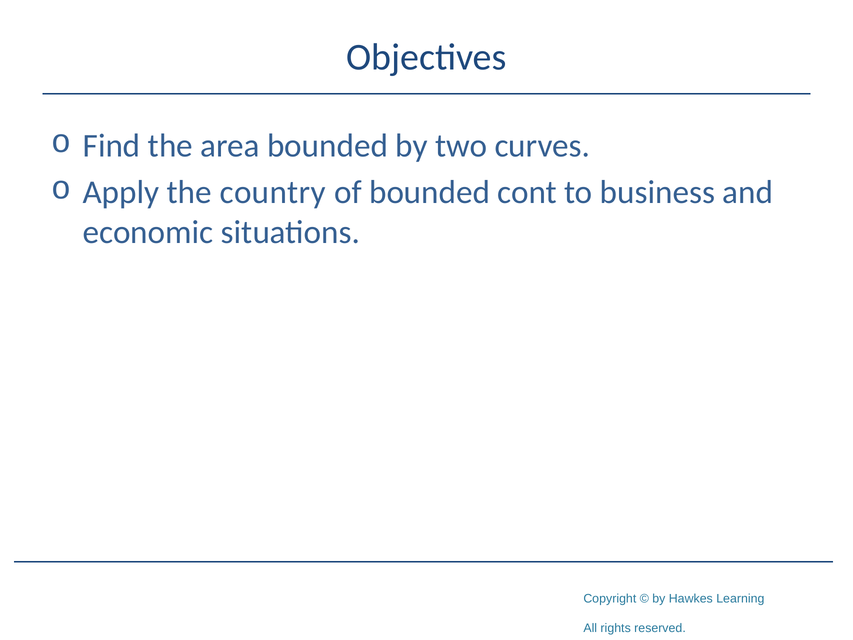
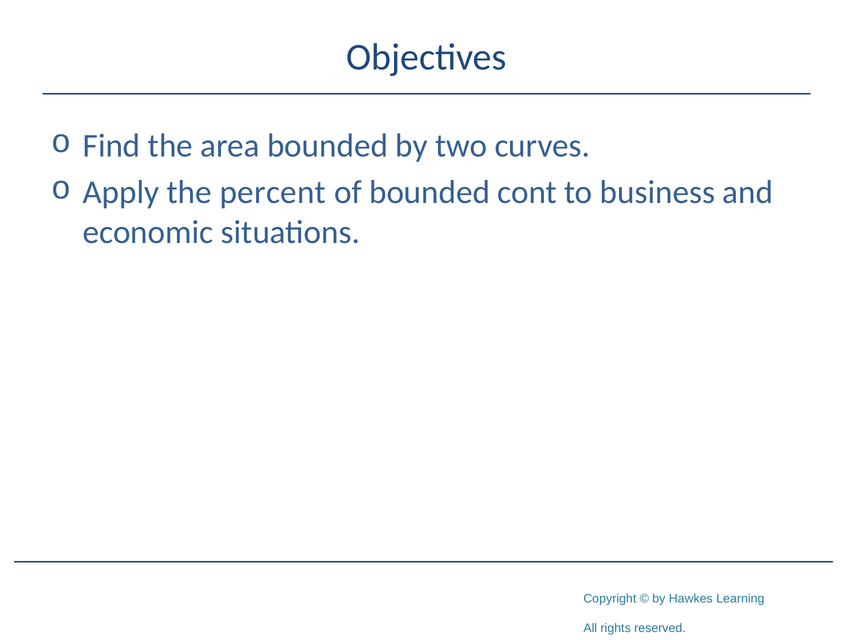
country: country -> percent (273, 192)
